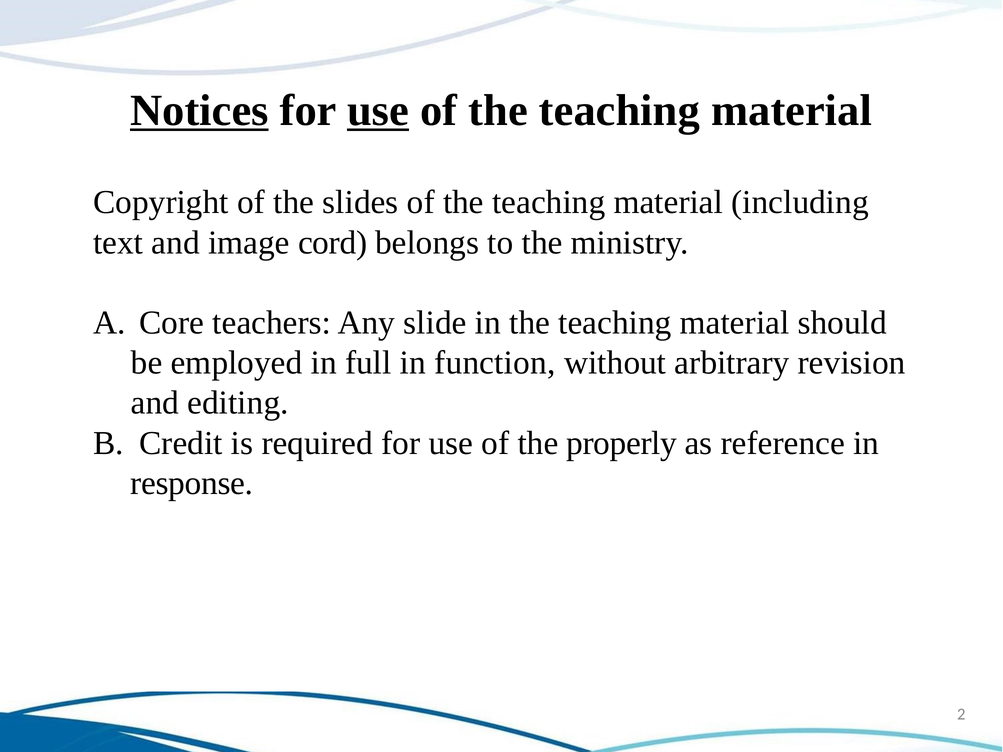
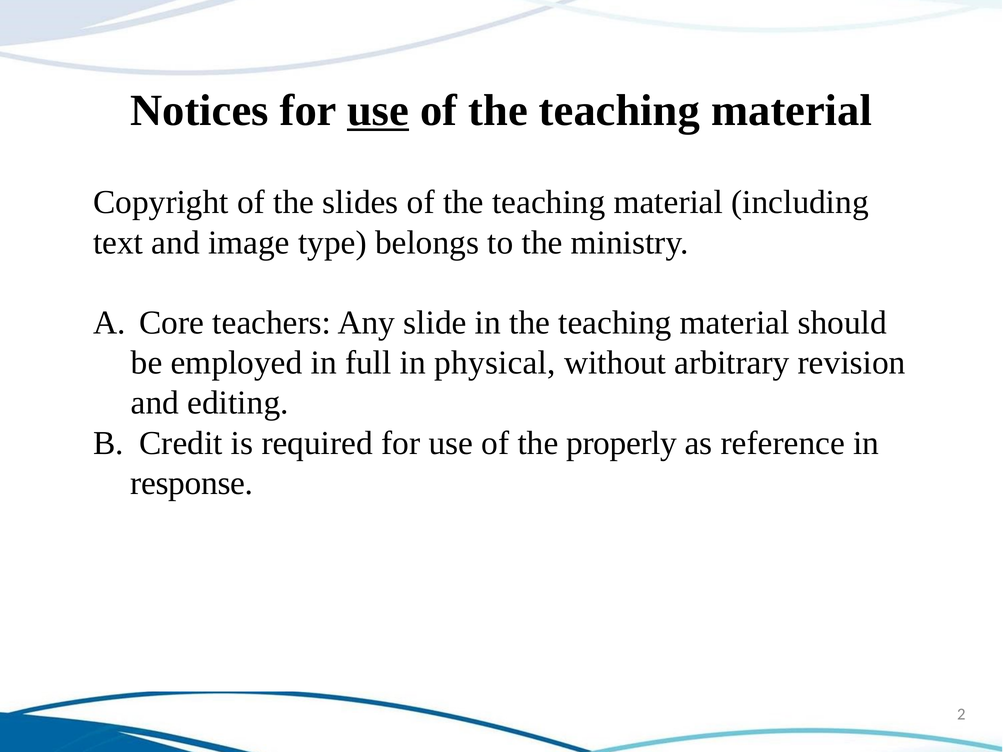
Notices underline: present -> none (199, 111)
cord: cord -> type (332, 243)
function: function -> physical (495, 363)
